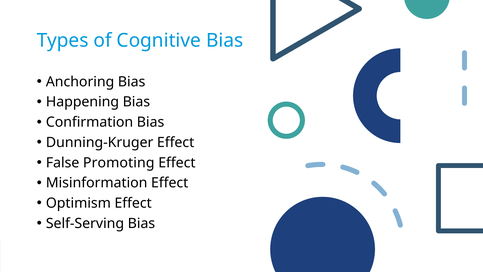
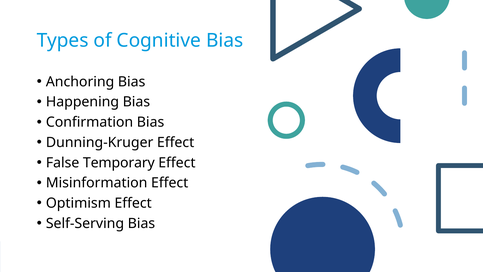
Promoting: Promoting -> Temporary (119, 163)
